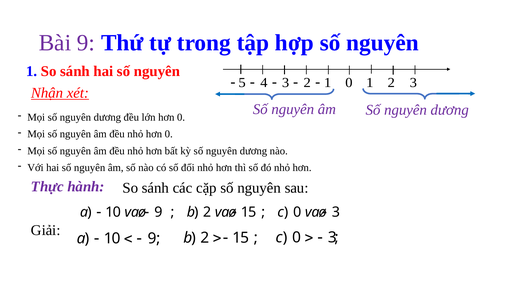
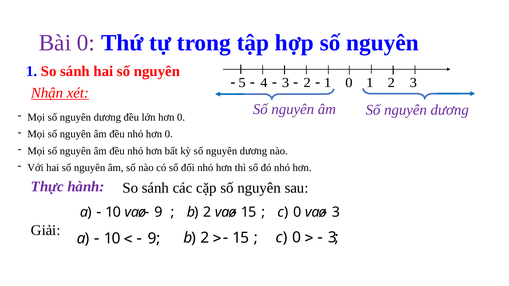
Bài 9: 9 -> 0 (86, 43)
